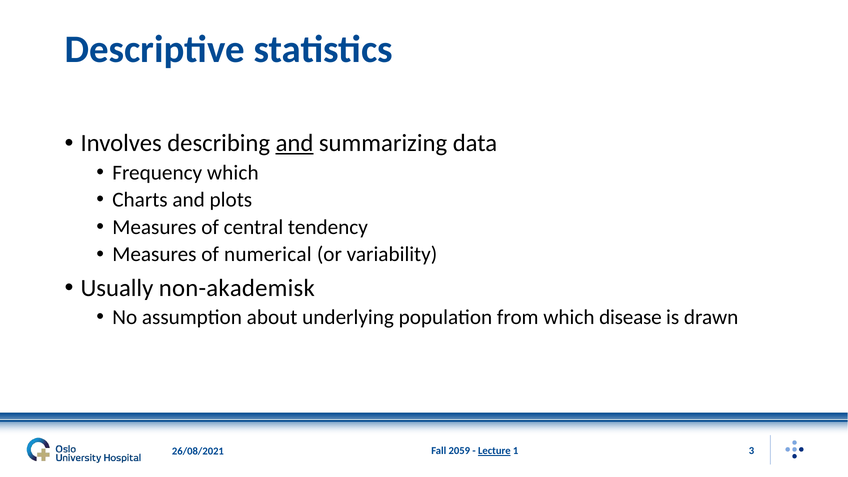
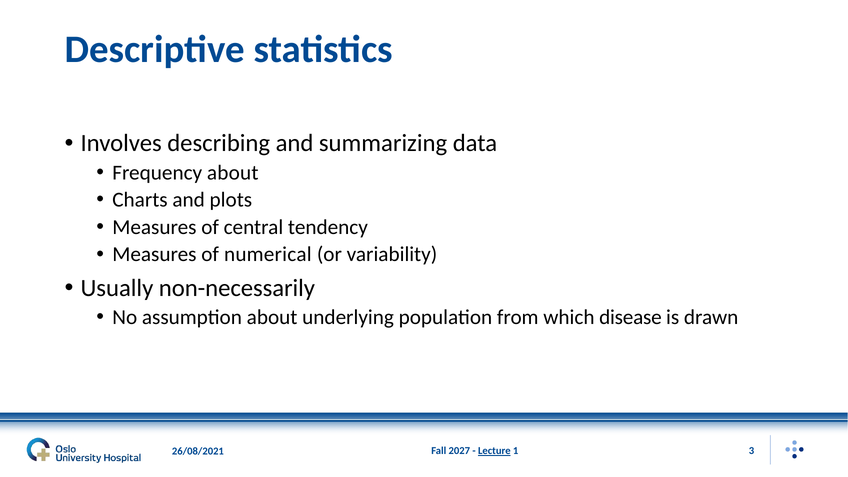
and underline: present -> none (295, 143)
Frequency which: which -> about (233, 173)
non-akademisk: non-akademisk -> non-necessarily (237, 288)
2059: 2059 -> 2027 (459, 451)
